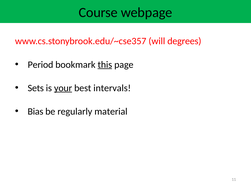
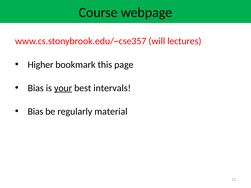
degrees: degrees -> lectures (184, 41)
Period: Period -> Higher (41, 65)
this underline: present -> none (105, 65)
Sets: Sets -> Bias (36, 88)
